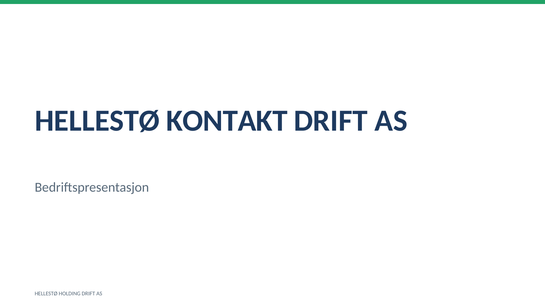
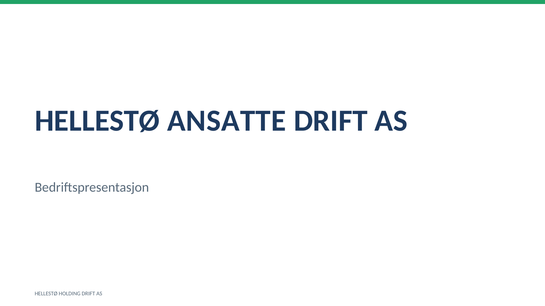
KONTAKT: KONTAKT -> ANSATTE (227, 121)
